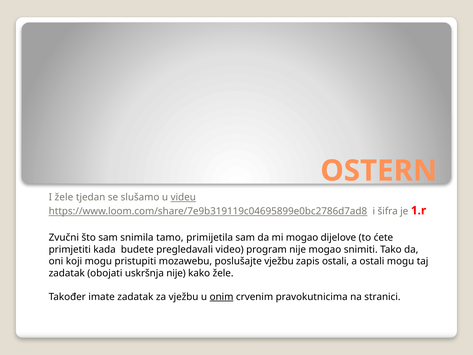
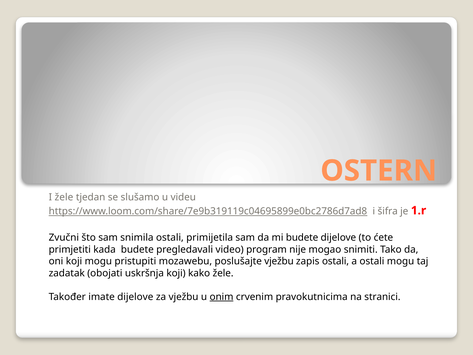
videu underline: present -> none (183, 197)
snimila tamo: tamo -> ostali (170, 237)
mi mogao: mogao -> budete (302, 237)
uskršnja nije: nije -> koji (176, 273)
imate zadatak: zadatak -> dijelove (135, 297)
